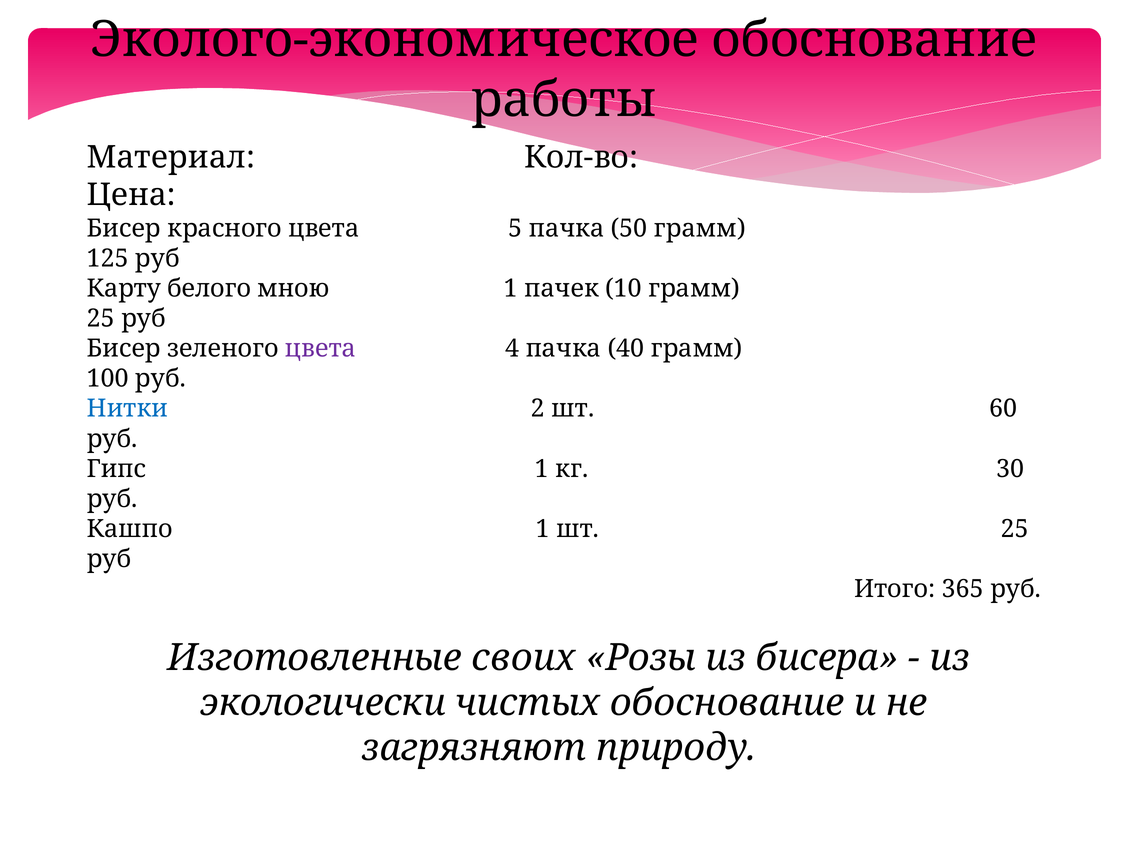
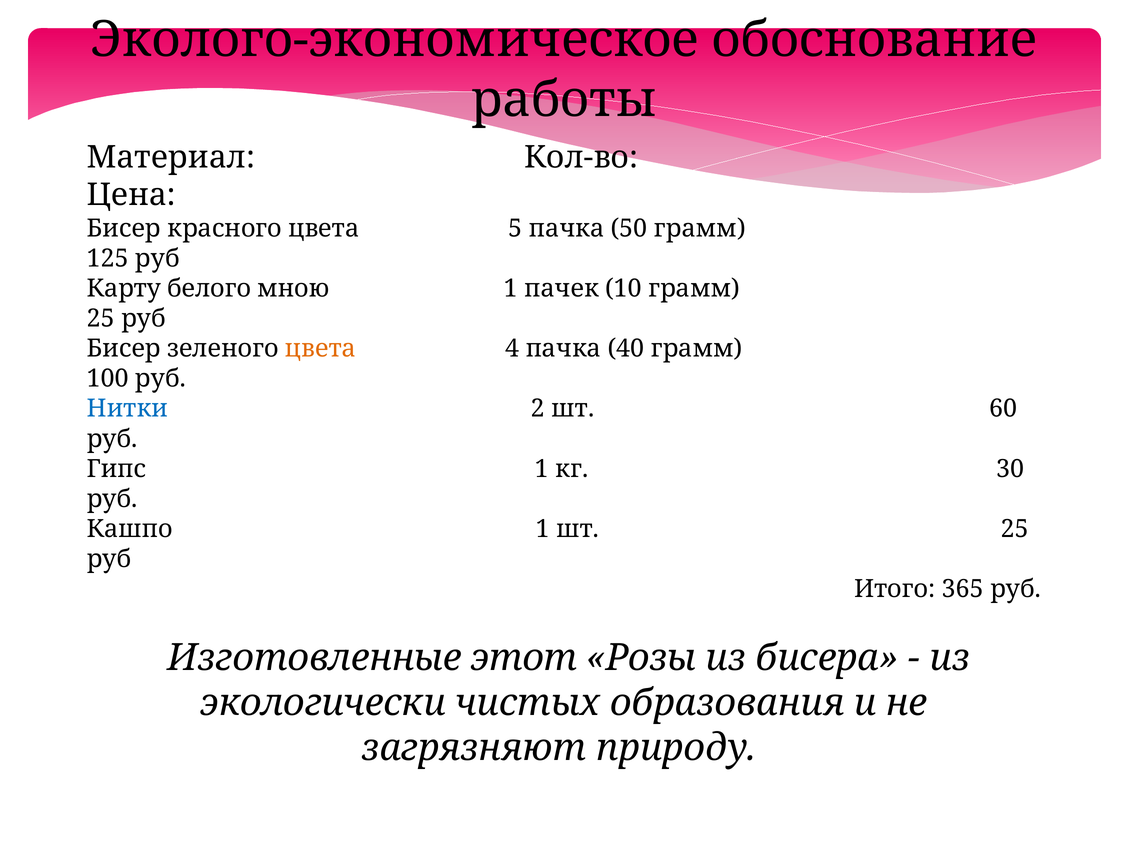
цвета colour: purple -> orange (321, 349)
своих: своих -> этот (524, 658)
чистых обоснование: обоснование -> образования (727, 703)
